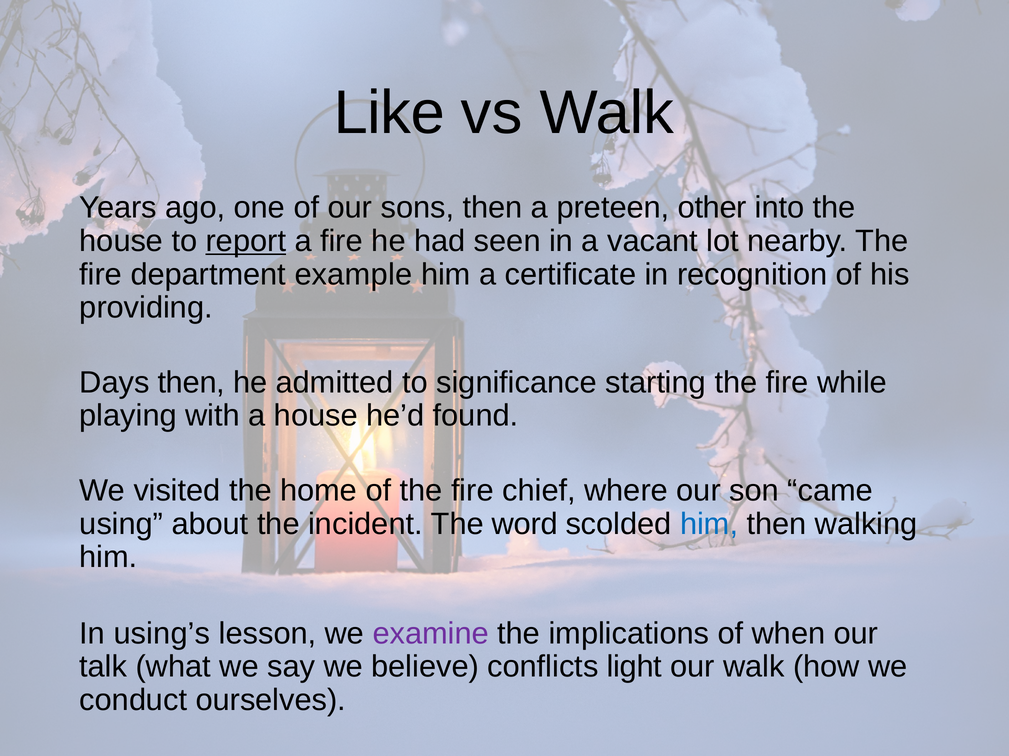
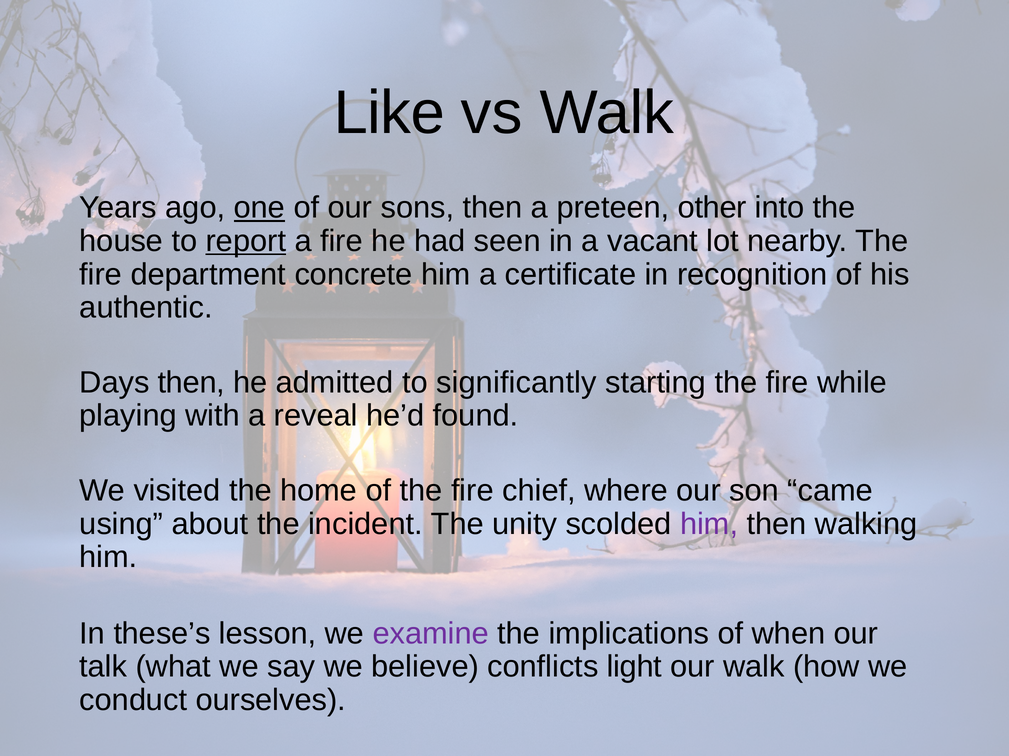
one underline: none -> present (259, 208)
example: example -> concrete (354, 275)
providing: providing -> authentic (146, 308)
significance: significance -> significantly (516, 383)
a house: house -> reveal (316, 416)
word: word -> unity (525, 524)
him colour: blue -> purple (709, 524)
using’s: using’s -> these’s (162, 634)
